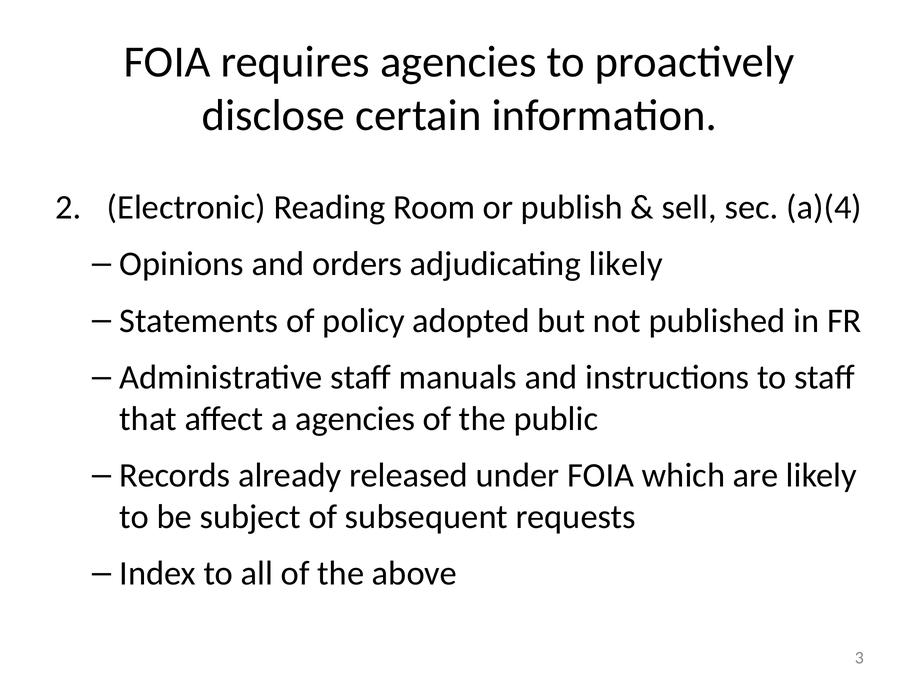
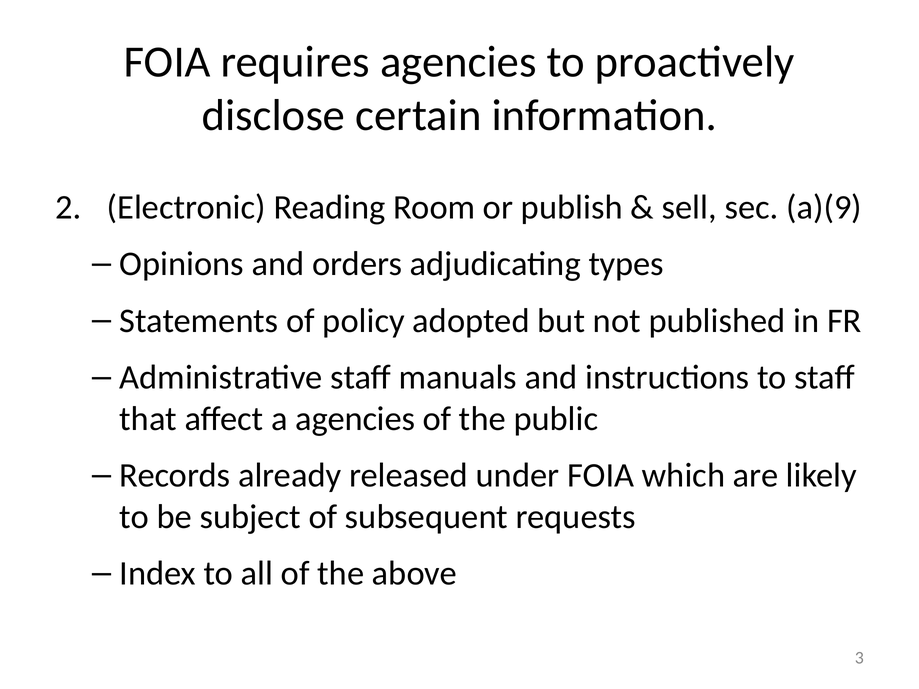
a)(4: a)(4 -> a)(9 (824, 208)
adjudicating likely: likely -> types (626, 264)
